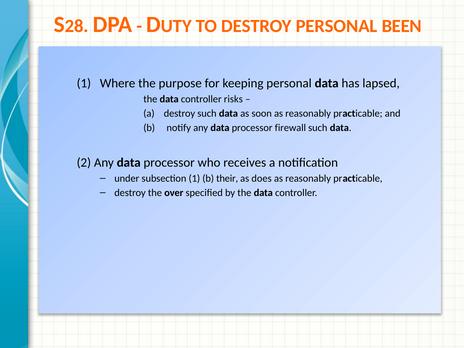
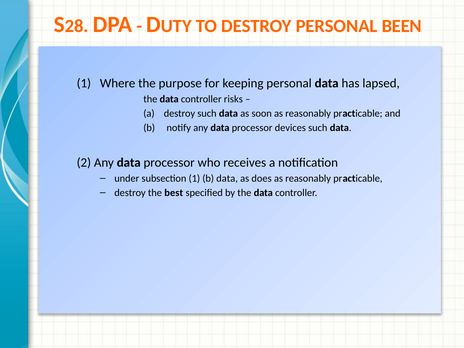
firewall: firewall -> devices (290, 128)
b their: their -> data (227, 178)
over: over -> best (174, 193)
